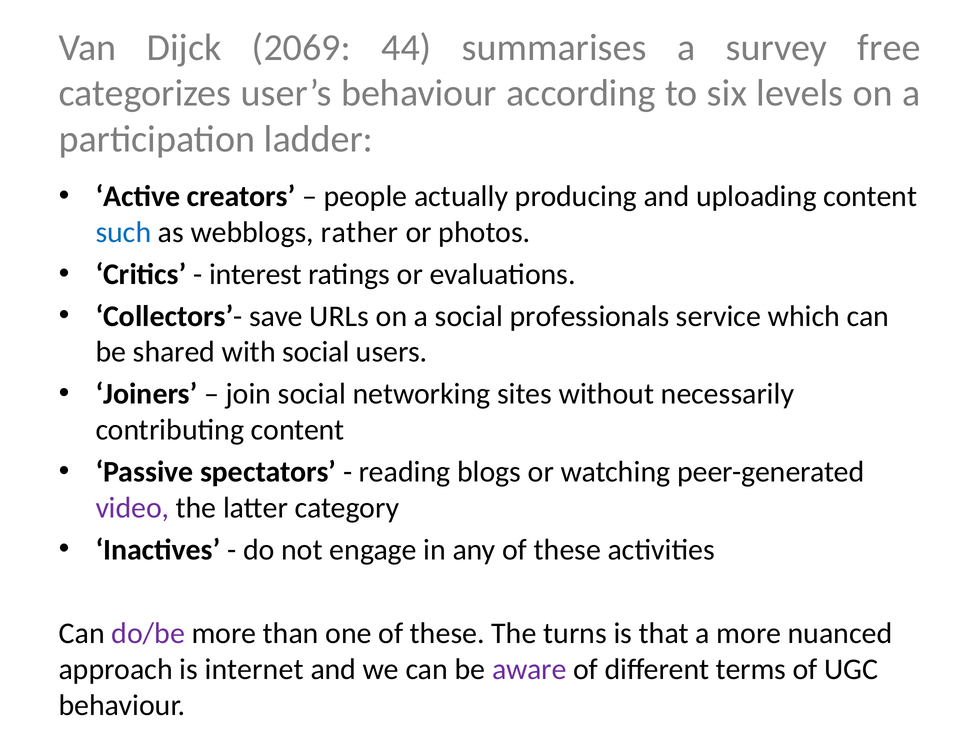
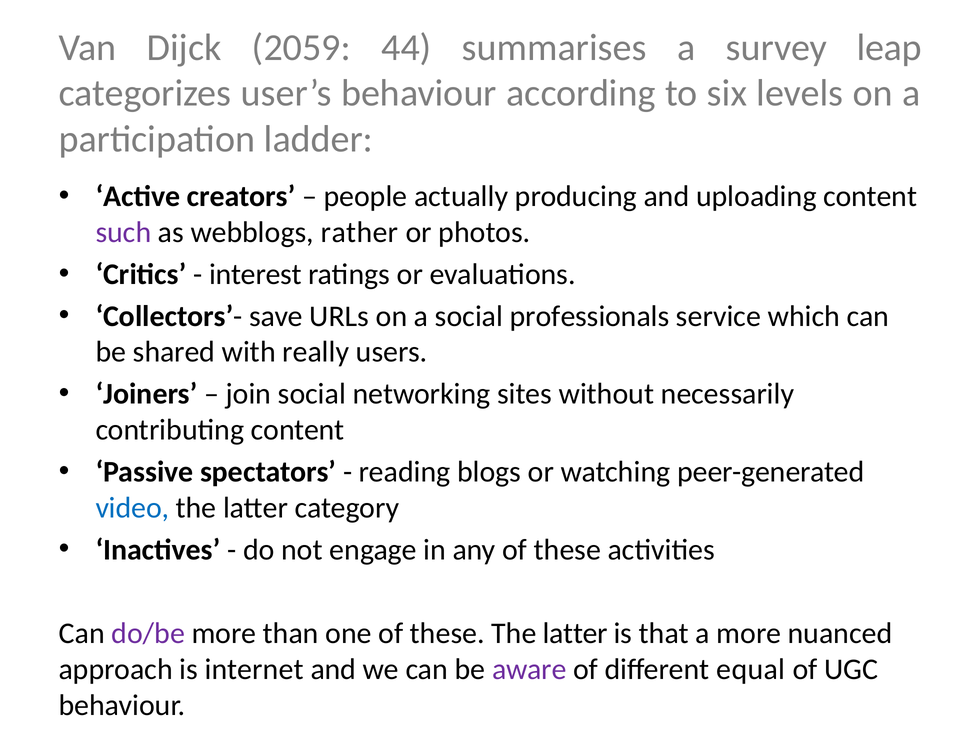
2069: 2069 -> 2059 (301, 48)
free: free -> leap (889, 48)
such colour: blue -> purple (123, 232)
with social: social -> really (316, 352)
video colour: purple -> blue (132, 508)
these The turns: turns -> latter (575, 633)
terms: terms -> equal (751, 669)
